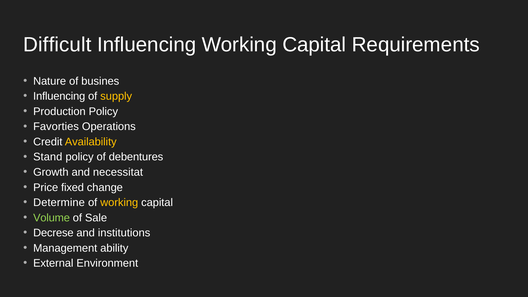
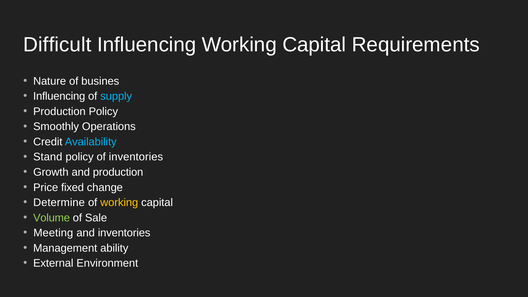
supply colour: yellow -> light blue (116, 96)
Favorties: Favorties -> Smoothly (56, 127)
Availability colour: yellow -> light blue (91, 142)
of debentures: debentures -> inventories (136, 157)
and necessitat: necessitat -> production (118, 172)
Decrese: Decrese -> Meeting (53, 233)
and institutions: institutions -> inventories (124, 233)
